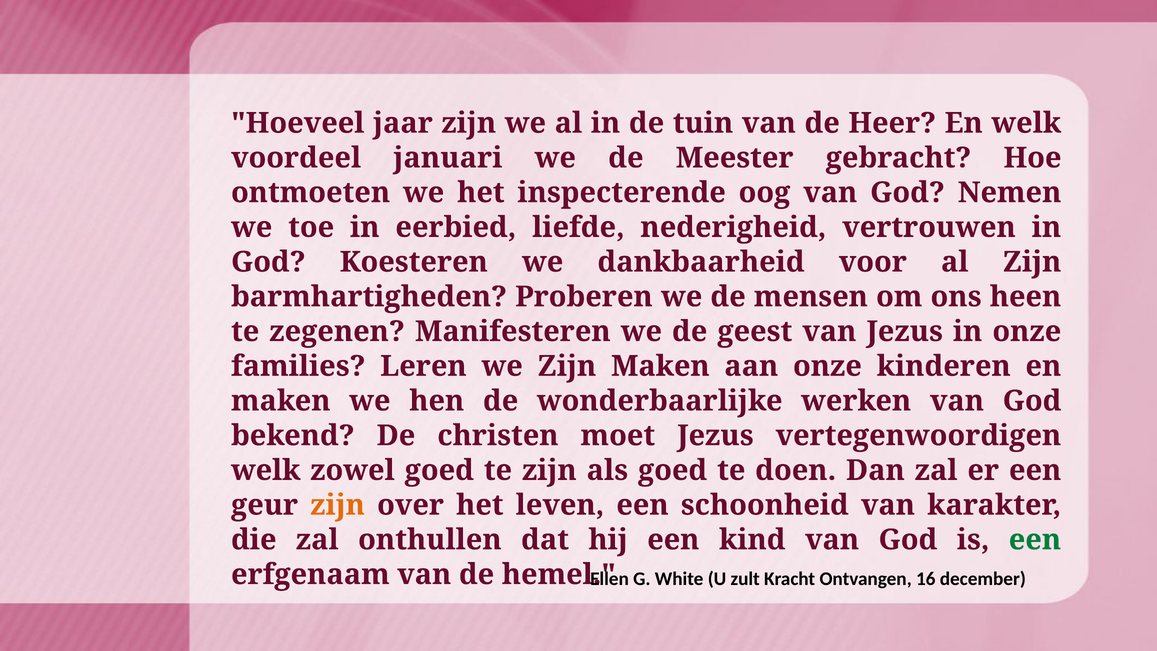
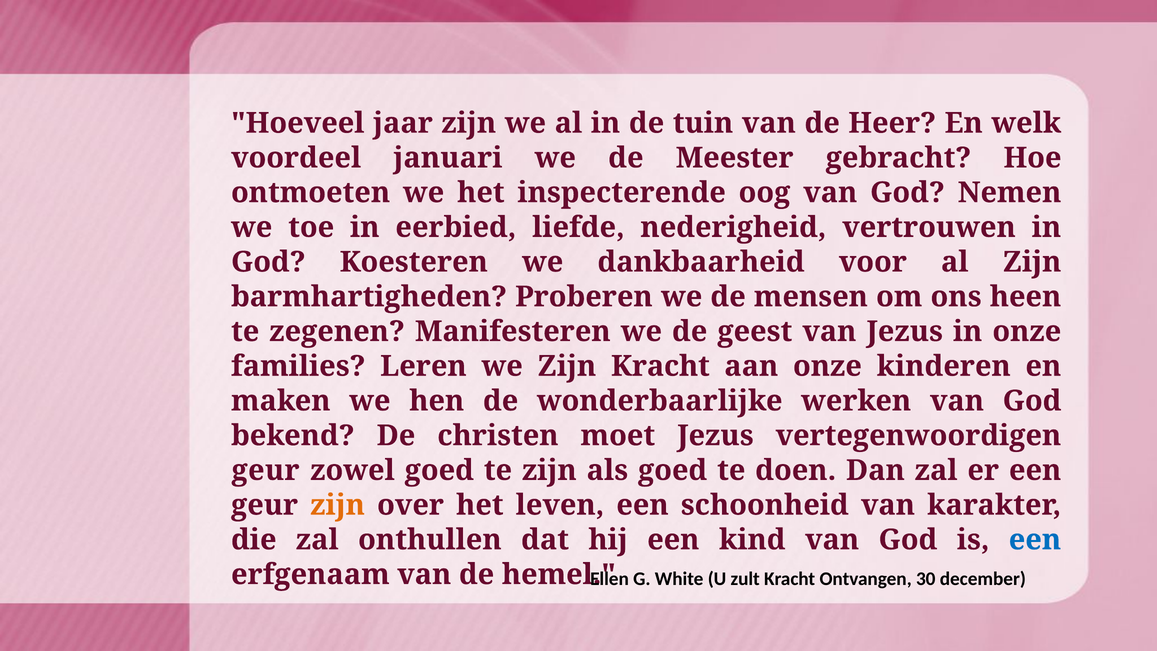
Zijn Maken: Maken -> Kracht (660, 366)
welk: welk -> geur (266, 470)
een colour: green -> blue (1035, 540)
16: 16 -> 30 (926, 578)
